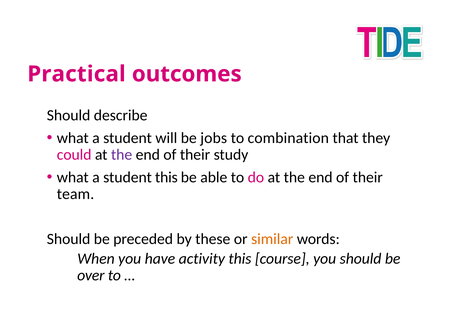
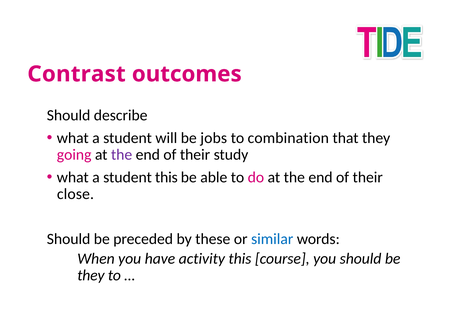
Practical: Practical -> Contrast (77, 74)
could: could -> going (74, 155)
team: team -> close (75, 194)
similar colour: orange -> blue (272, 239)
over: over -> they (91, 276)
